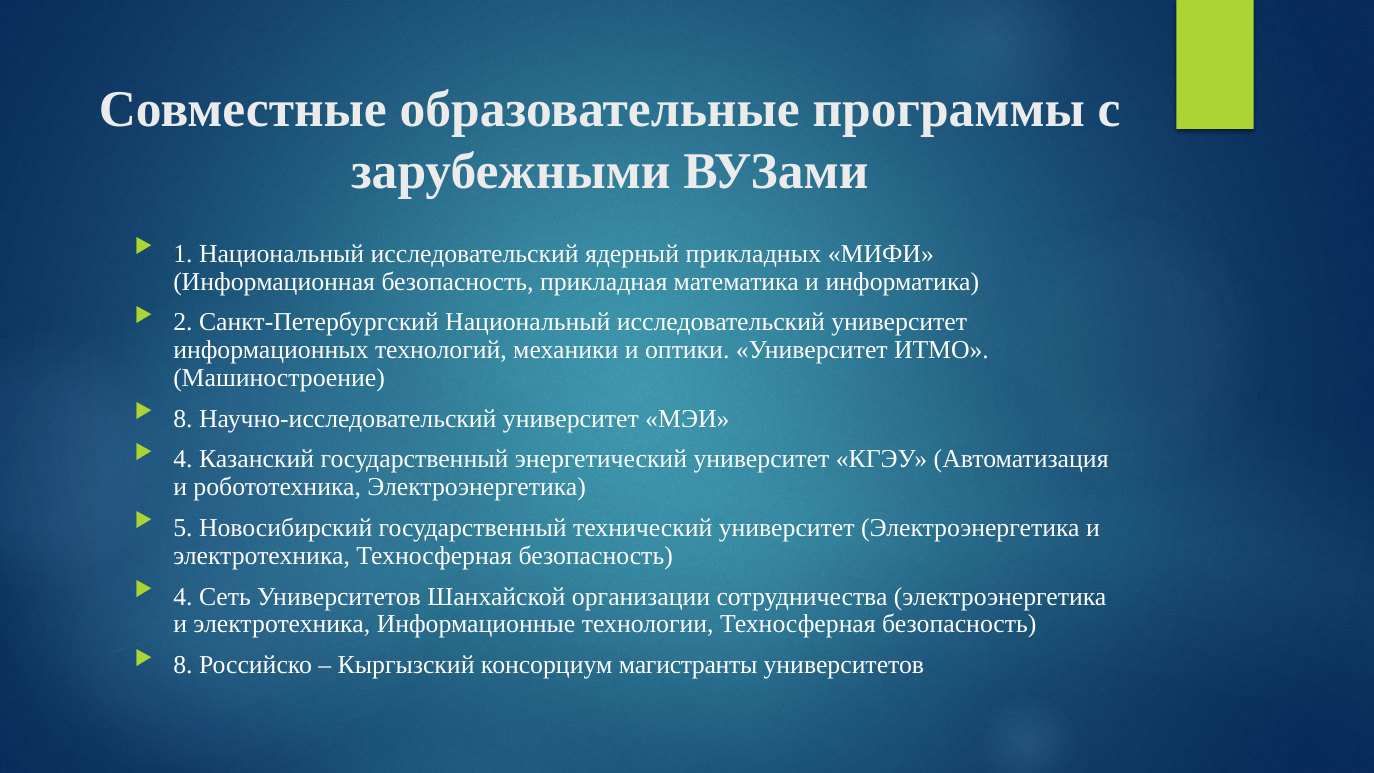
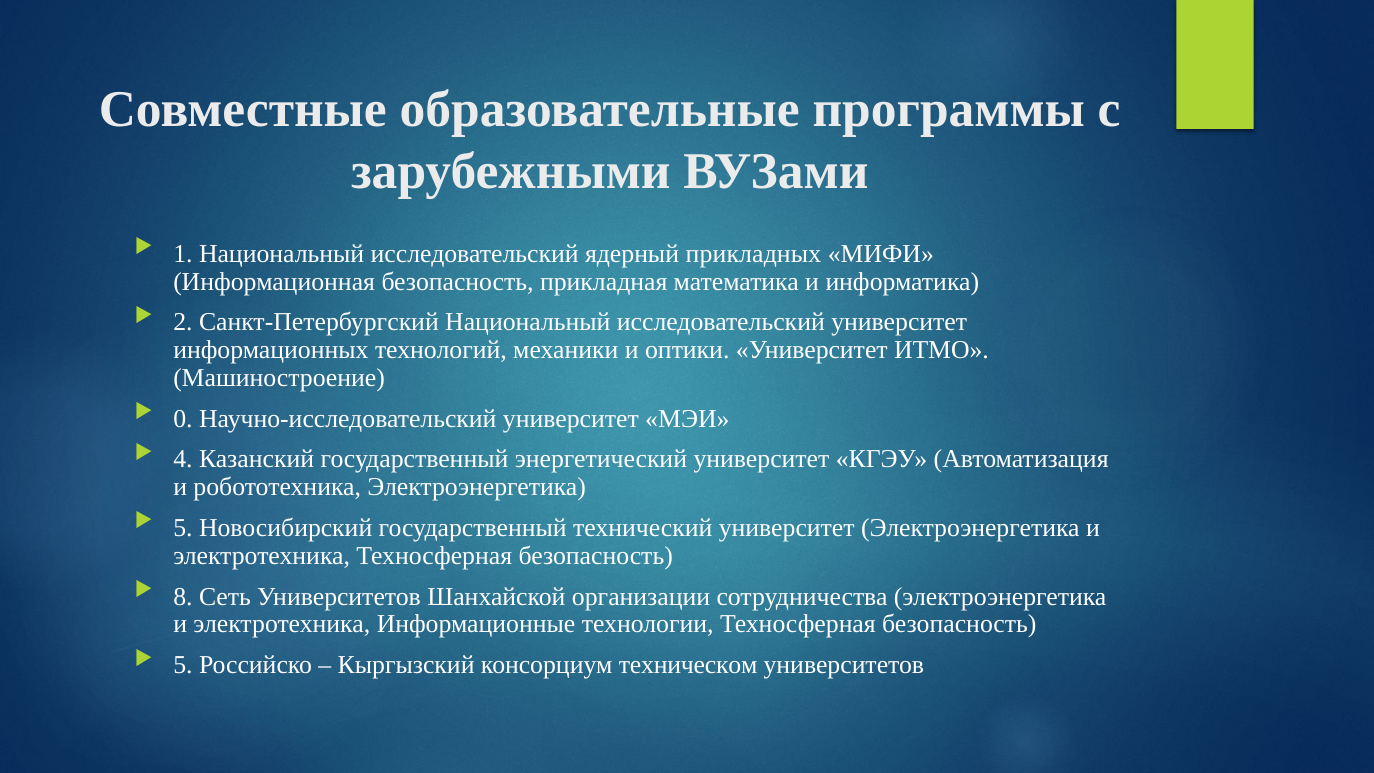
8: 8 -> 0 (183, 419)
4: 4 -> 8 (183, 596)
8: 8 -> 5 (183, 665)
магистранты: магистранты -> техническом (688, 665)
